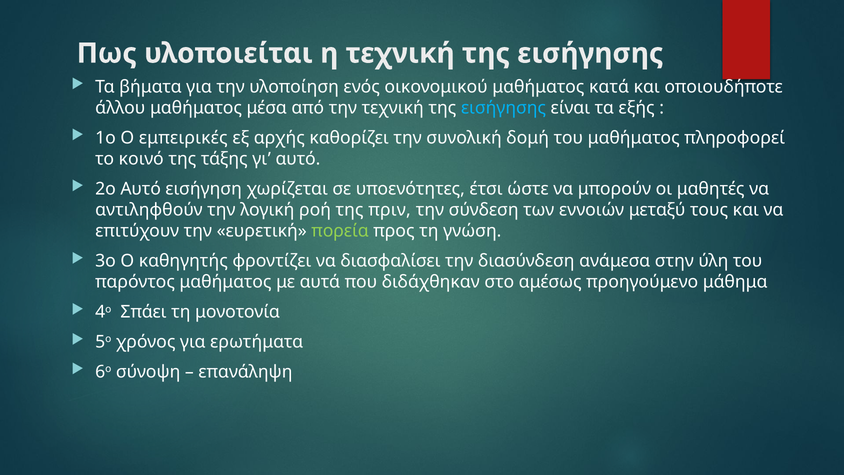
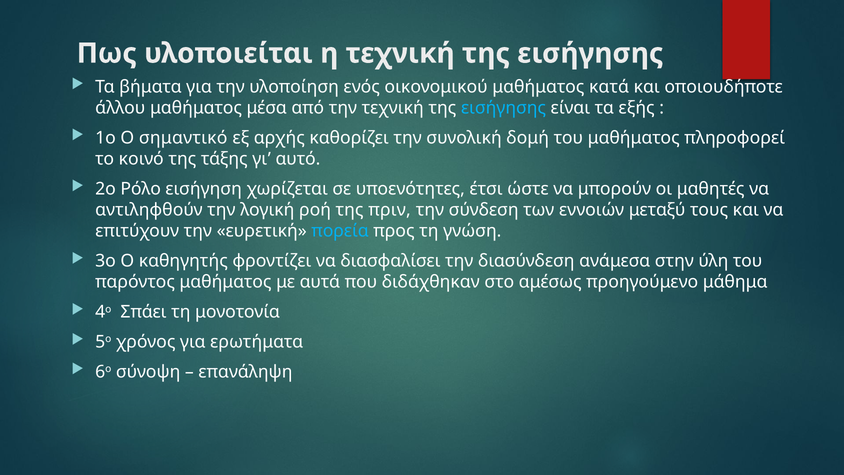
εμπειρικές: εμπειρικές -> σημαντικό (183, 138)
2ο Αυτό: Αυτό -> Ρόλο (141, 189)
πορεία colour: light green -> light blue (340, 231)
